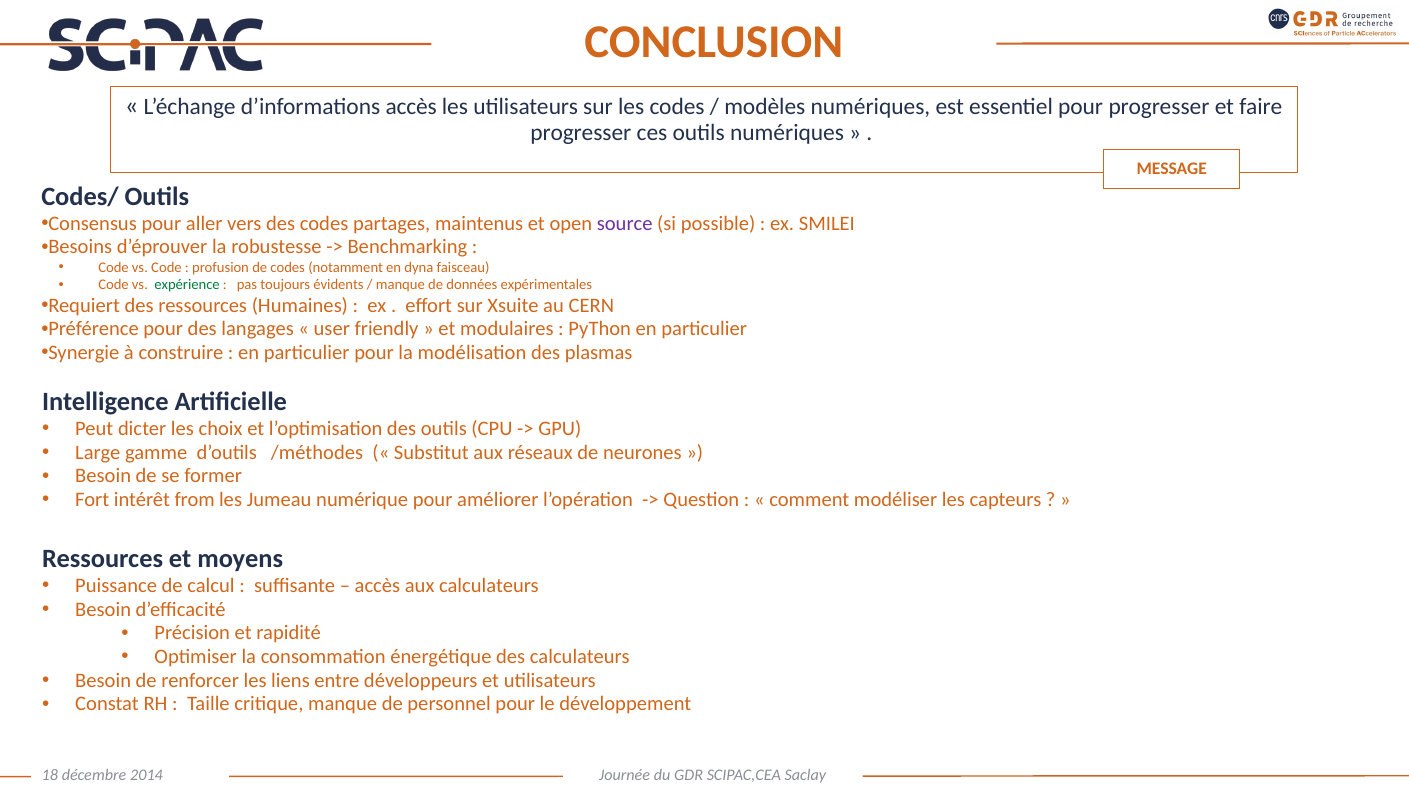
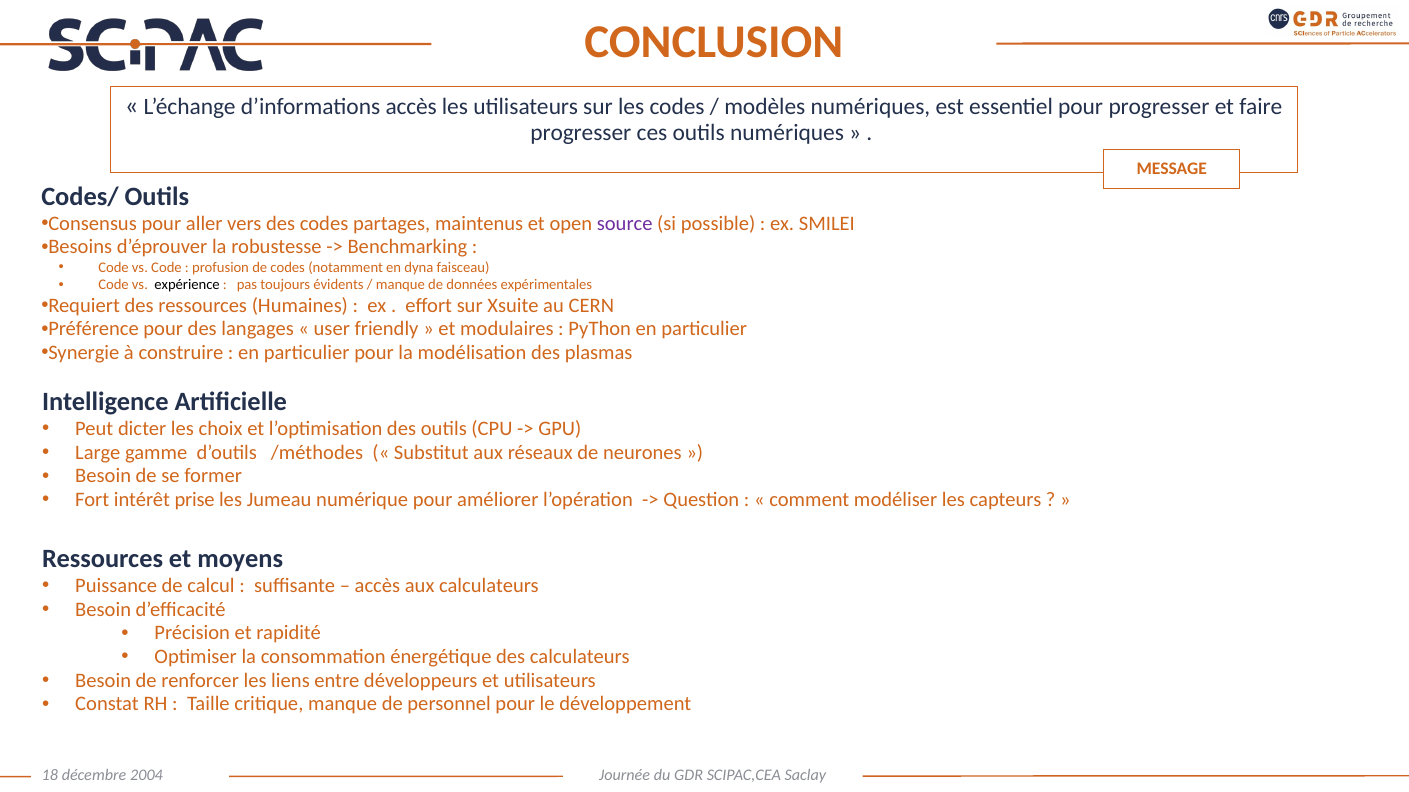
expérience colour: green -> black (187, 285)
from: from -> prise (195, 500)
2014: 2014 -> 2004 (147, 776)
